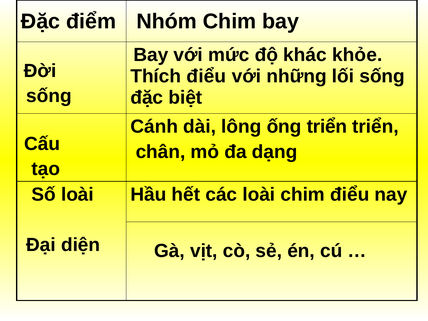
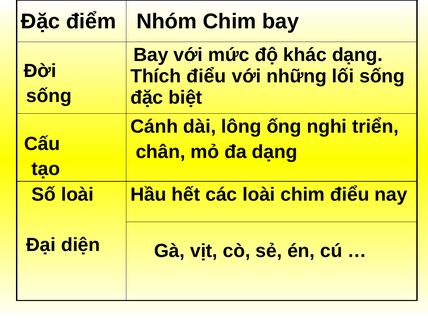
khác khỏe: khỏe -> dạng (357, 55)
ống triển: triển -> nghi (327, 127)
